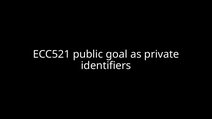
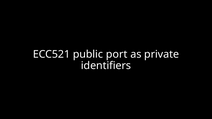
goal: goal -> port (117, 54)
